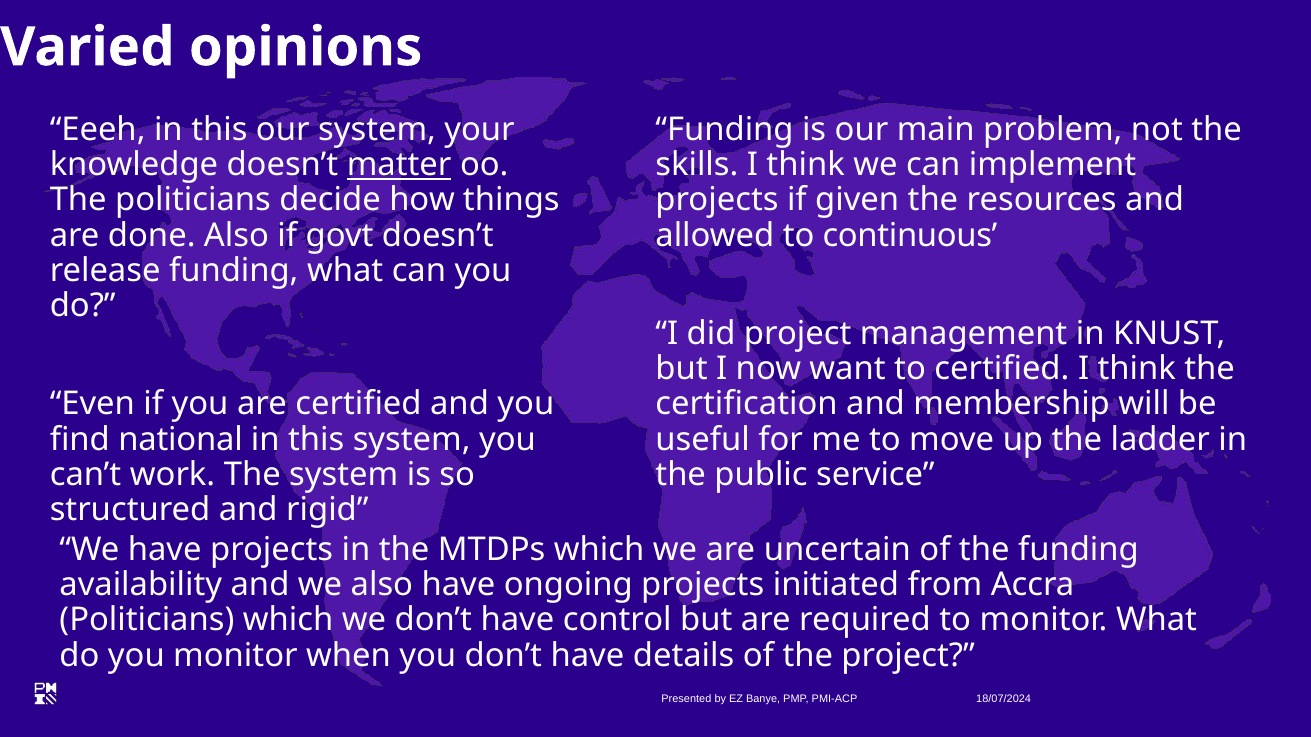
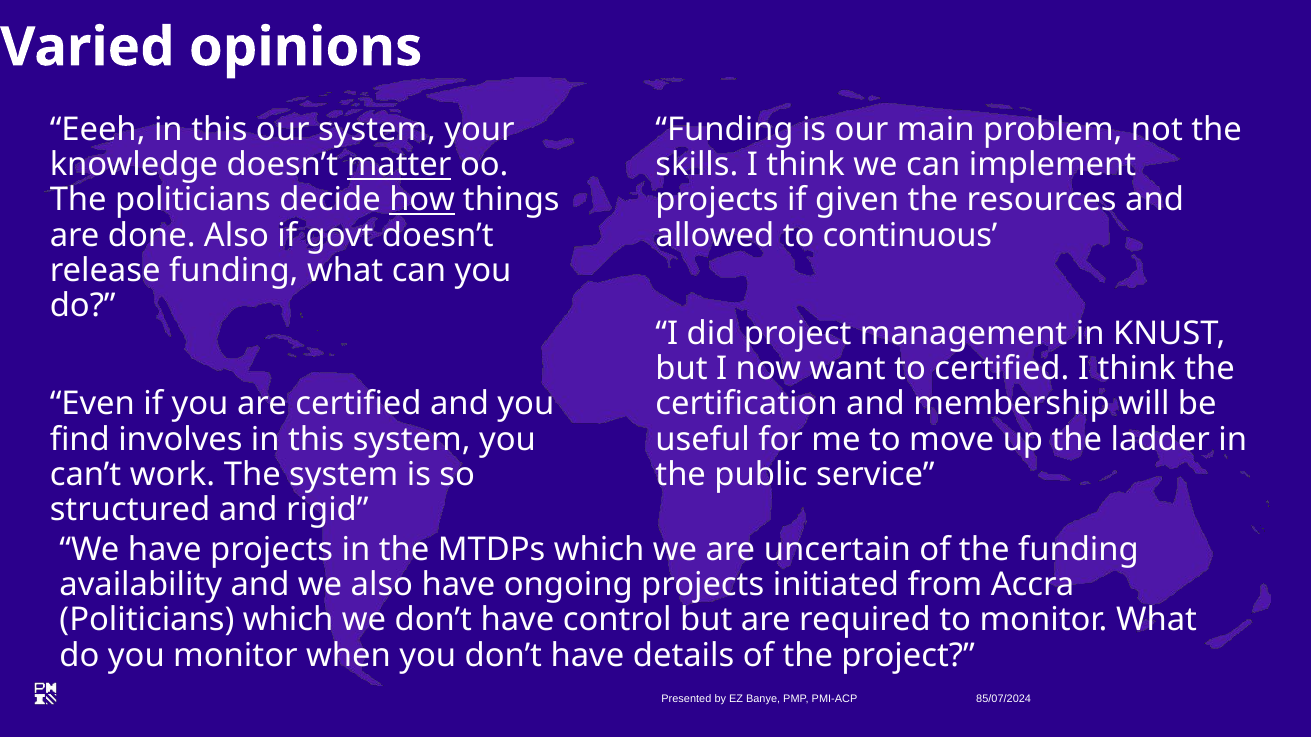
how underline: none -> present (422, 200)
national: national -> involves (180, 440)
18/07/2024: 18/07/2024 -> 85/07/2024 (1004, 699)
